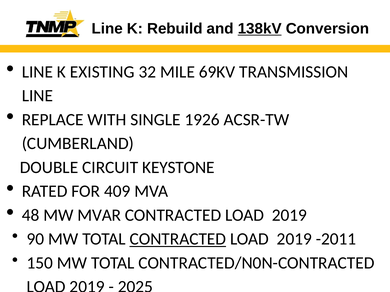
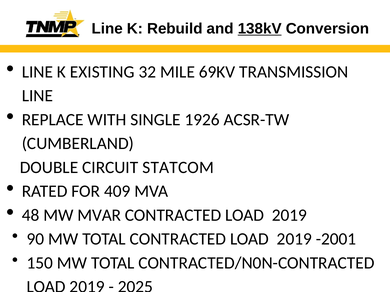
KEYSTONE: KEYSTONE -> STATCOM (178, 168)
CONTRACTED underline: present -> none (178, 239)
-2011: -2011 -> -2001 (336, 239)
